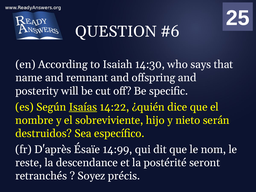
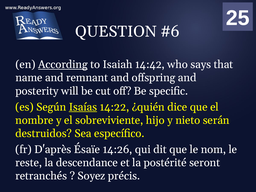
According underline: none -> present (63, 65)
14:30: 14:30 -> 14:42 (150, 65)
14:99: 14:99 -> 14:26 (117, 149)
